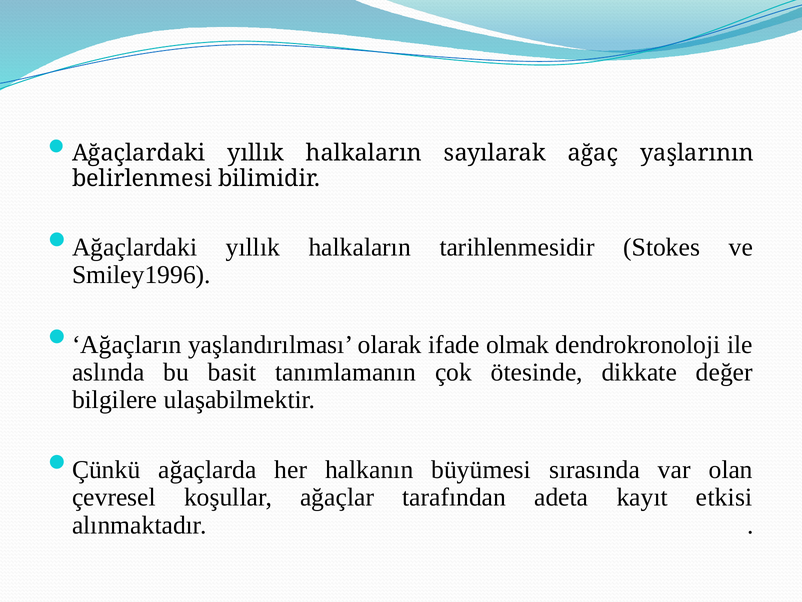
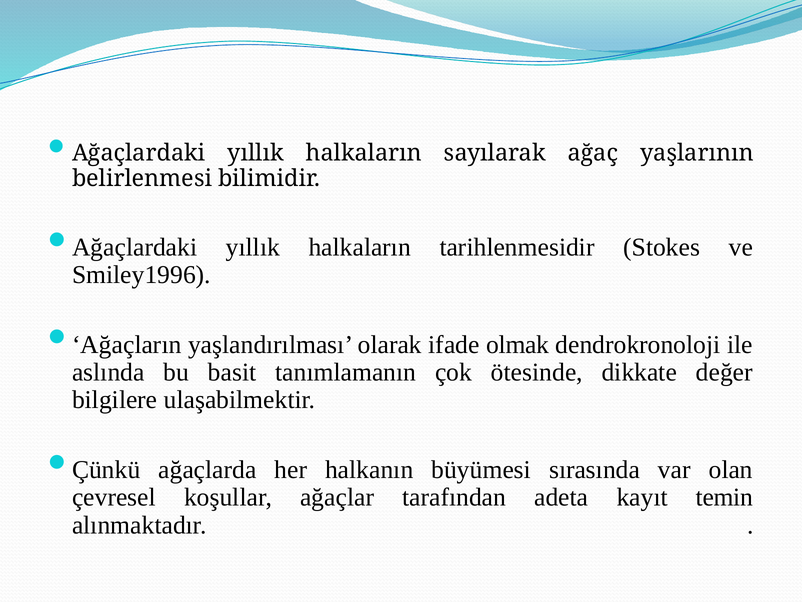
etkisi: etkisi -> temin (725, 497)
